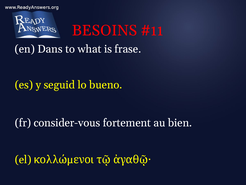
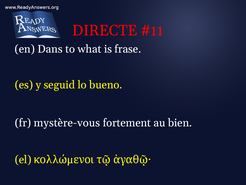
BESOINS: BESOINS -> DIRECTE (105, 30)
consider-vous: consider-vous -> mystère-vous (67, 123)
